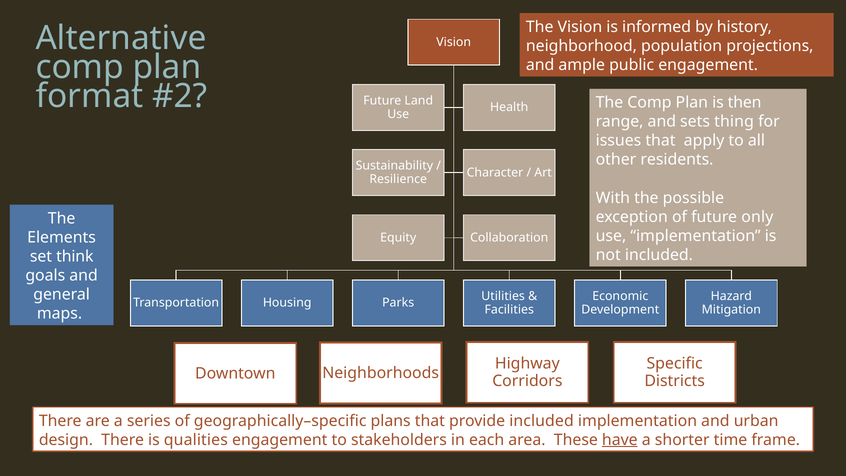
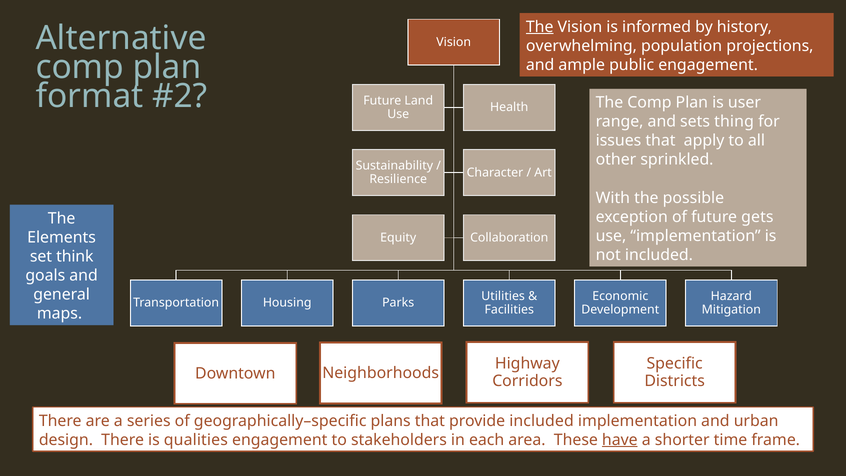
The underline: none -> present (540, 27)
neighborhood: neighborhood -> overwhelming (581, 46)
then: then -> user (744, 103)
residents: residents -> sprinkled (677, 160)
only: only -> gets (757, 217)
